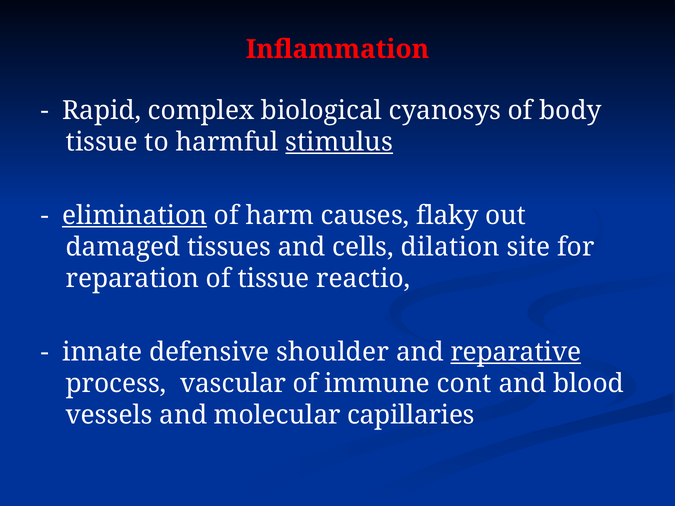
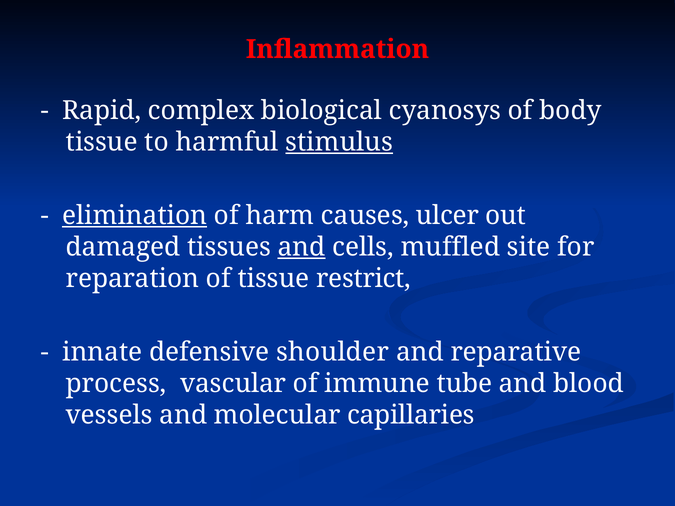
flaky: flaky -> ulcer (447, 216)
and underline: none -> present (302, 247)
dilation: dilation -> muffled (450, 247)
reactio: reactio -> restrict (364, 279)
reparative underline: present -> none (516, 352)
cont: cont -> tube (464, 384)
